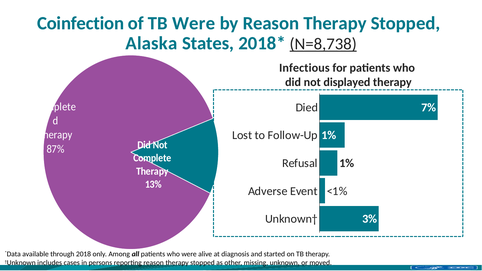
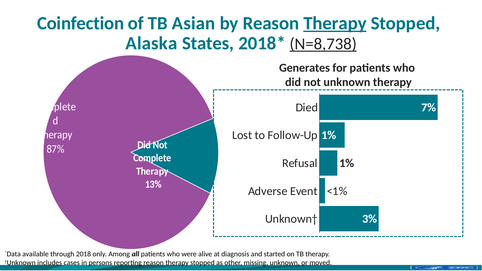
TB Were: Were -> Asian (194, 23)
Therapy underline: none -> present (335, 23)
Infectious: Infectious -> Generates (305, 68)
not displayed: displayed -> unknown (347, 82)
